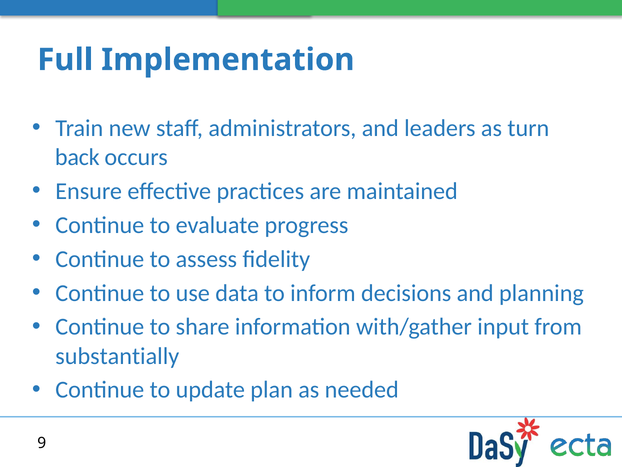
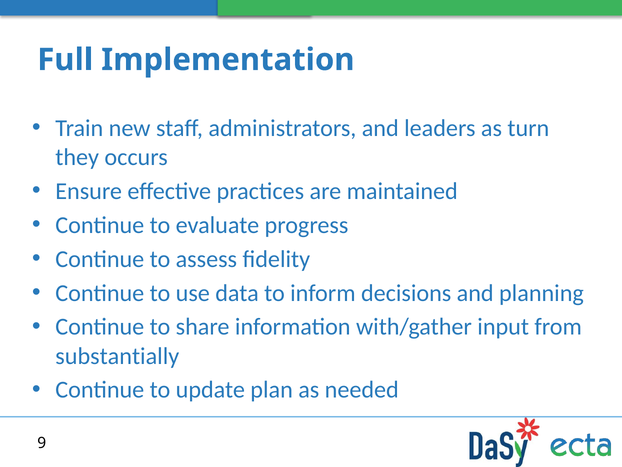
back: back -> they (77, 157)
